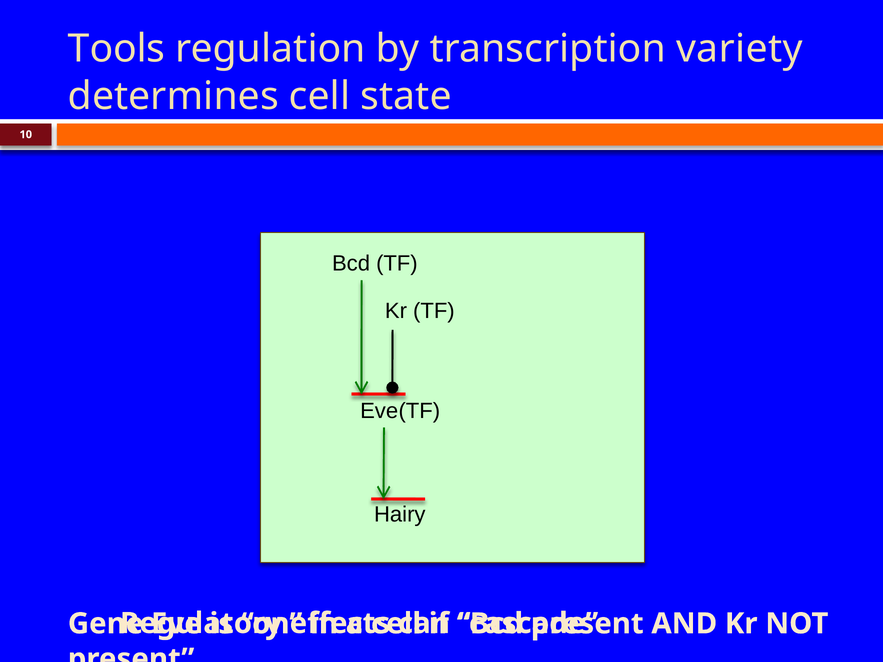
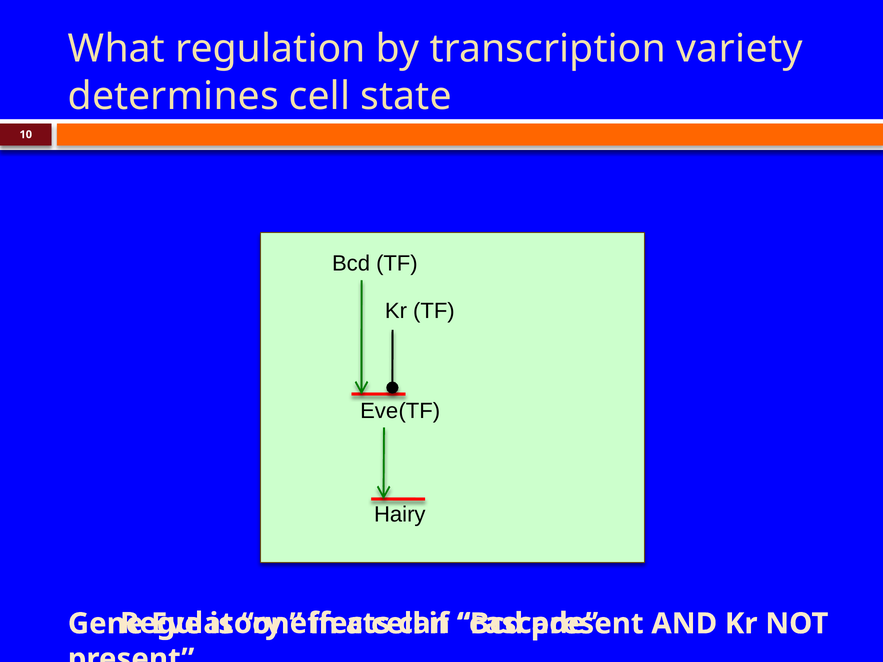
Tools: Tools -> What (116, 49)
